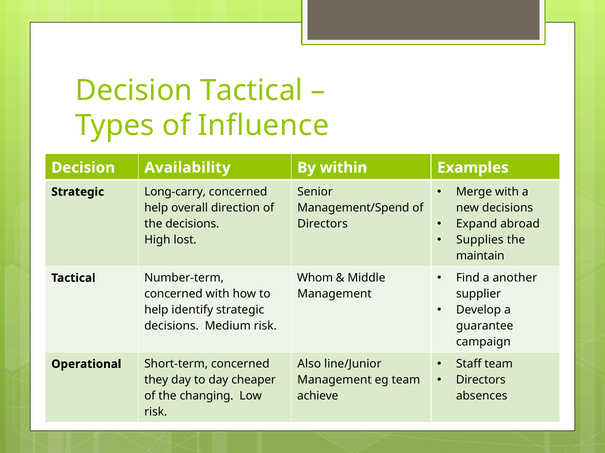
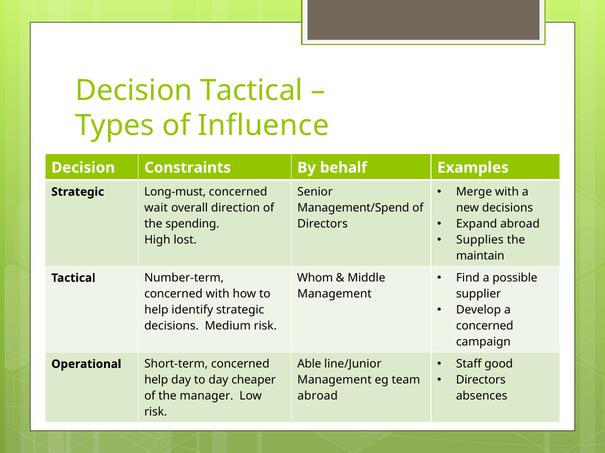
Availability: Availability -> Constraints (188, 168)
within: within -> behalf (343, 168)
Long-carry: Long-carry -> Long-must (175, 192)
help: help -> wait (156, 208)
the decisions: decisions -> spending (192, 224)
another: another -> possible (515, 278)
guarantee: guarantee -> concerned (485, 326)
Staff team: team -> good (499, 365)
Also: Also -> Able (309, 365)
they: they -> help (156, 381)
changing: changing -> manager (207, 397)
achieve: achieve -> abroad (318, 397)
